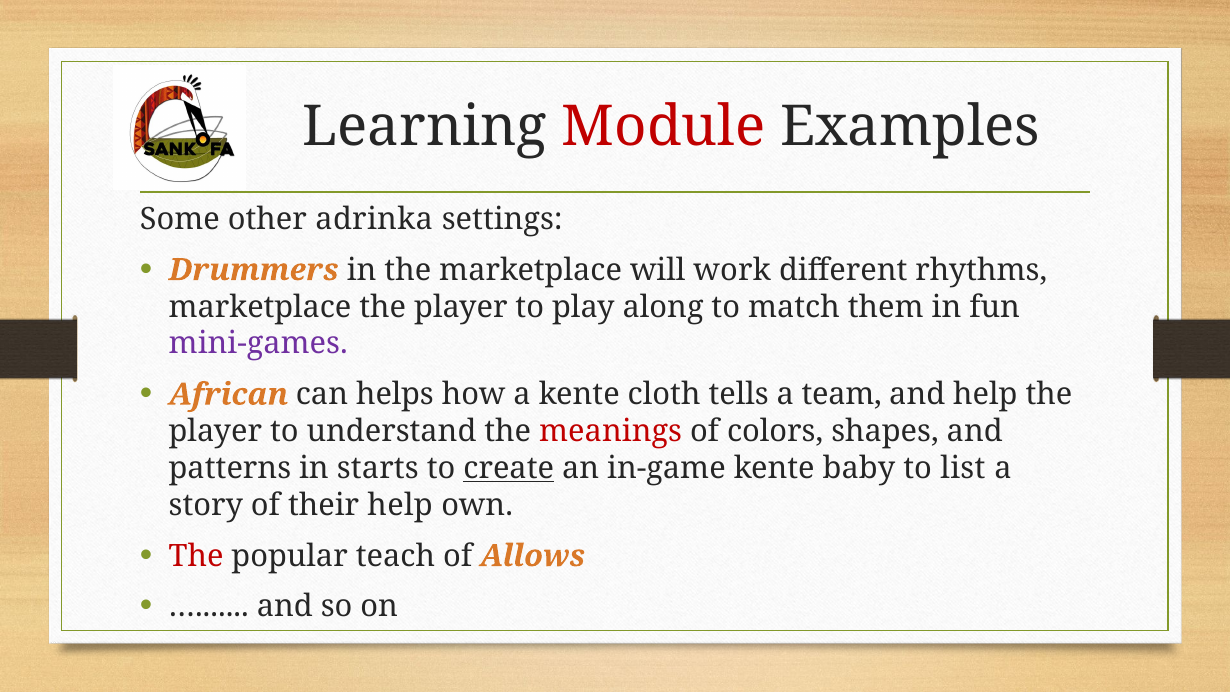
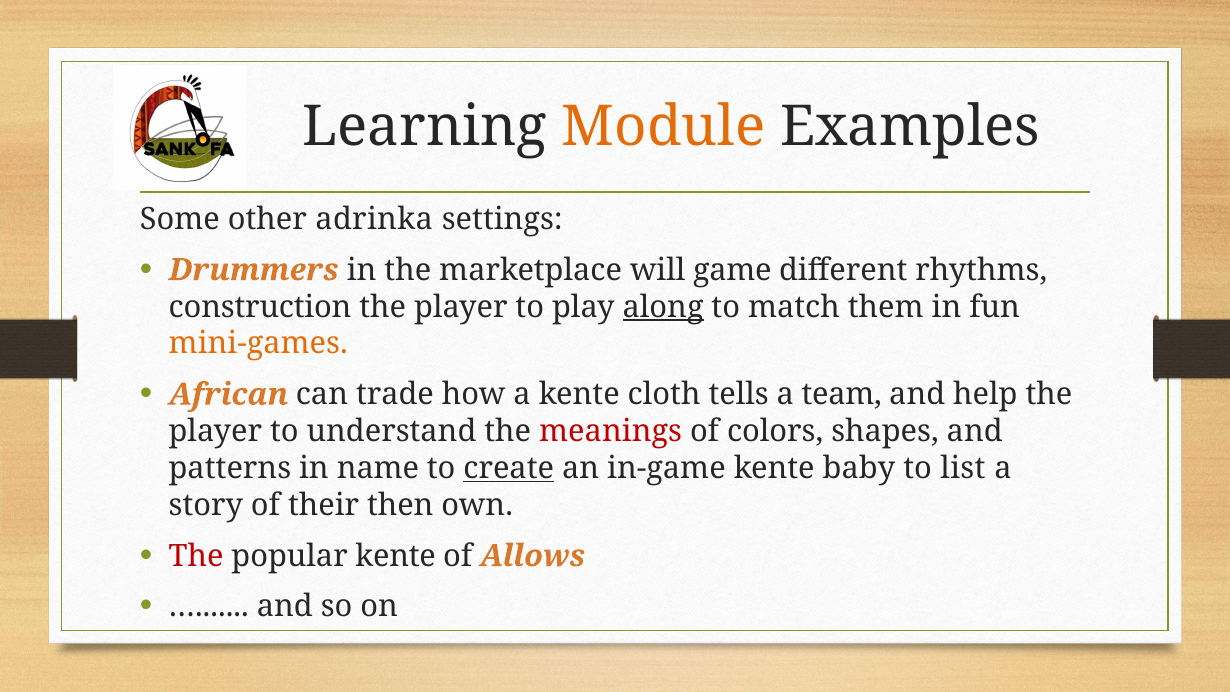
Module colour: red -> orange (664, 127)
work: work -> game (732, 270)
marketplace: marketplace -> construction (260, 307)
along underline: none -> present (663, 307)
mini-games colour: purple -> orange (258, 344)
helps: helps -> trade (395, 394)
starts: starts -> name (378, 468)
their help: help -> then (400, 505)
popular teach: teach -> kente (396, 556)
